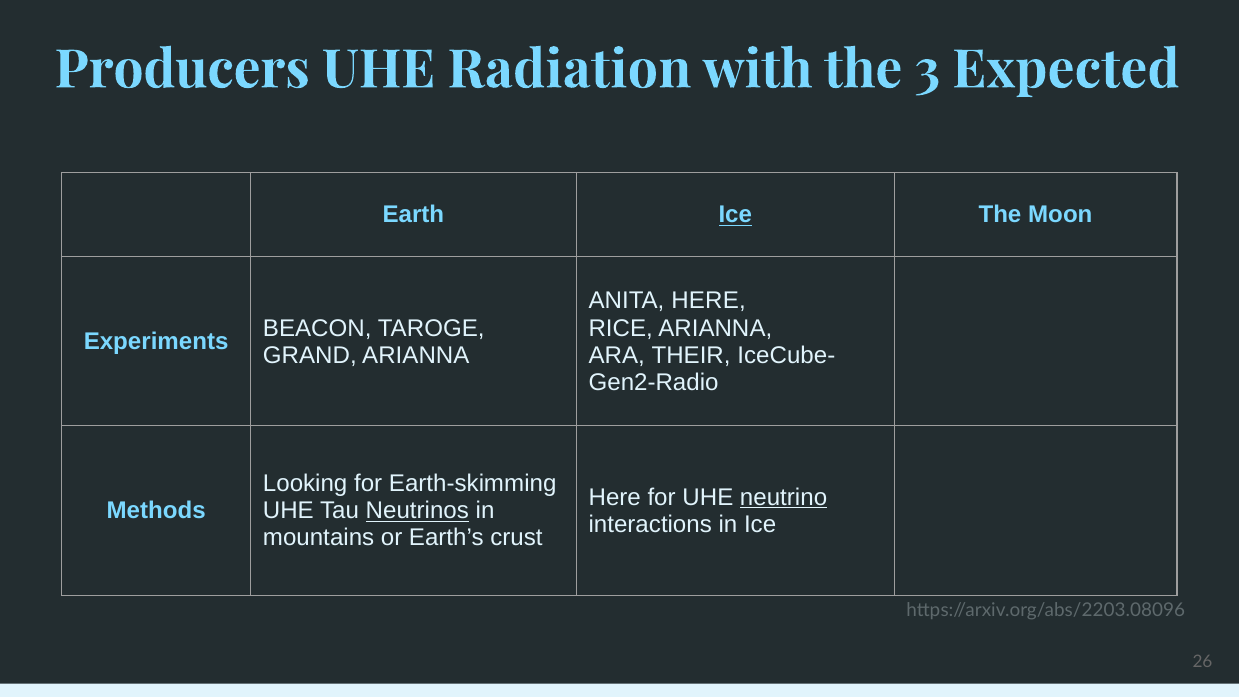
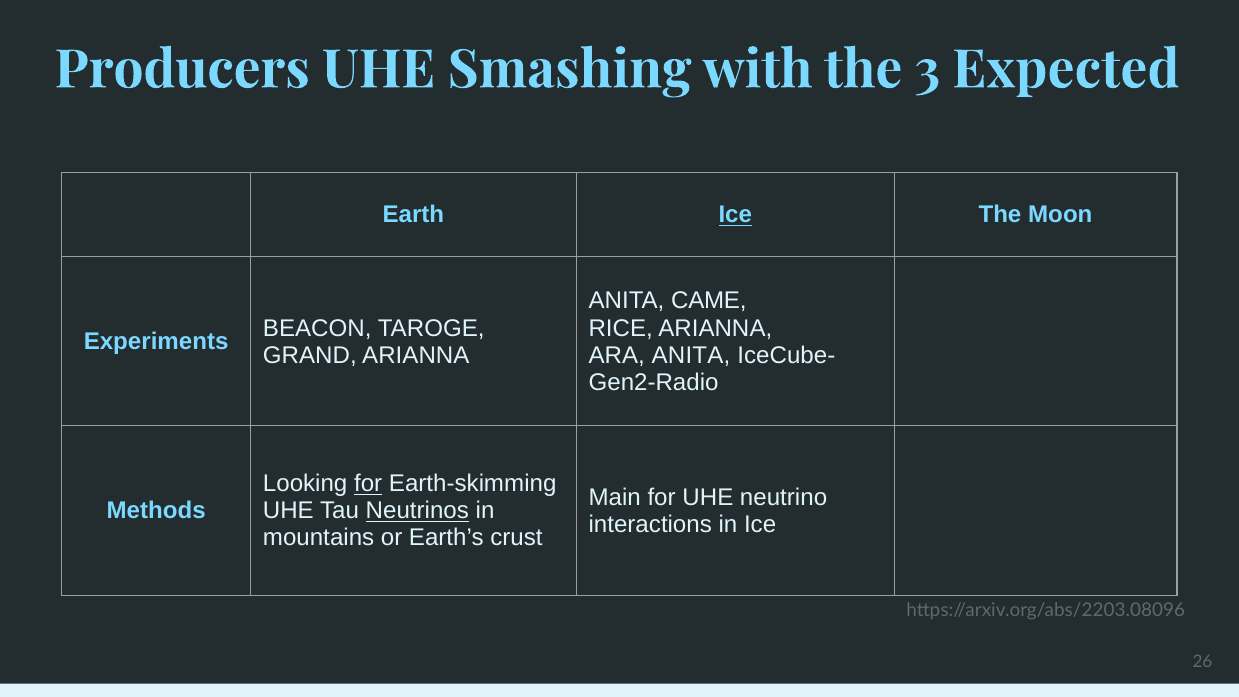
Radiation: Radiation -> Smashing (570, 70)
ANITA HERE: HERE -> CAME (709, 301)
ARA THEIR: THEIR -> ANITA (691, 355)
for underline: none -> present (368, 484)
Here: Here -> Main (615, 497)
neutrino underline: present -> none (784, 497)
